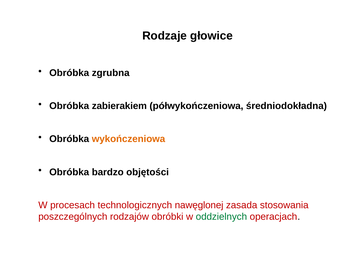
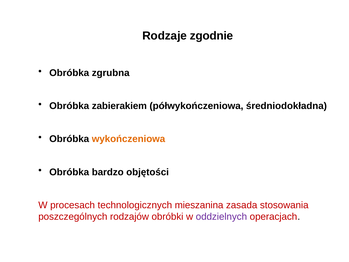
głowice: głowice -> zgodnie (212, 36)
nawęglonej: nawęglonej -> mieszanina (199, 205)
oddzielnych colour: green -> purple (221, 217)
